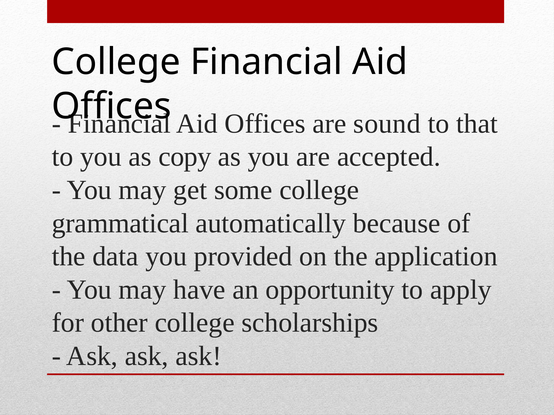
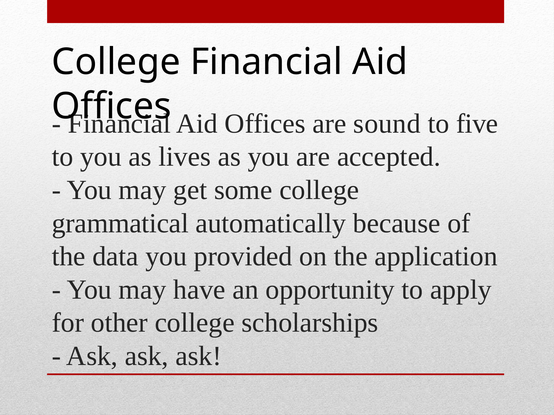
that: that -> five (477, 124)
copy: copy -> lives (185, 157)
